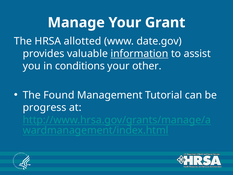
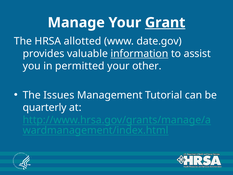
Grant underline: none -> present (165, 23)
conditions: conditions -> permitted (80, 66)
Found: Found -> Issues (59, 95)
progress: progress -> quarterly (45, 107)
